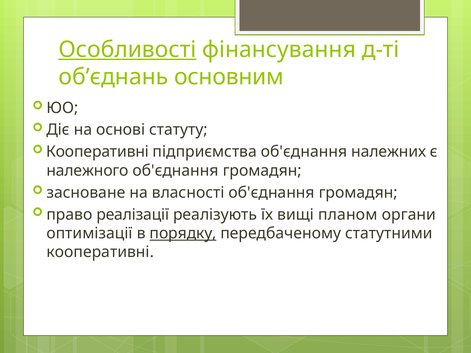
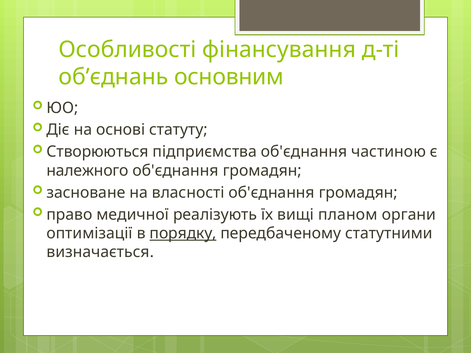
Особливості underline: present -> none (127, 50)
Кооперативні: Кооперативні -> Створюються (98, 152)
належних: належних -> частиною (389, 152)
реалізації: реалізації -> медичної (133, 215)
кооперативні: кооперативні -> визначається (100, 252)
